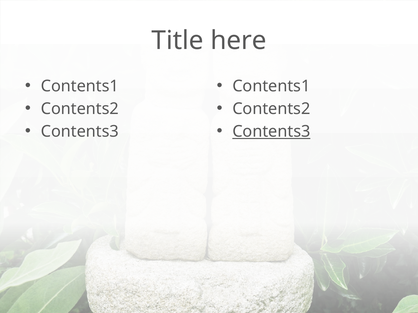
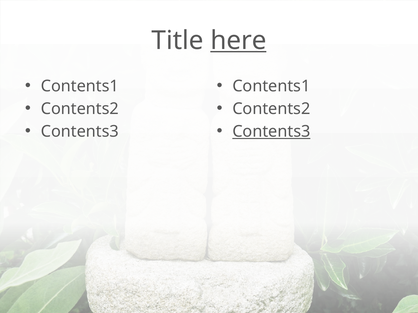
here underline: none -> present (239, 40)
